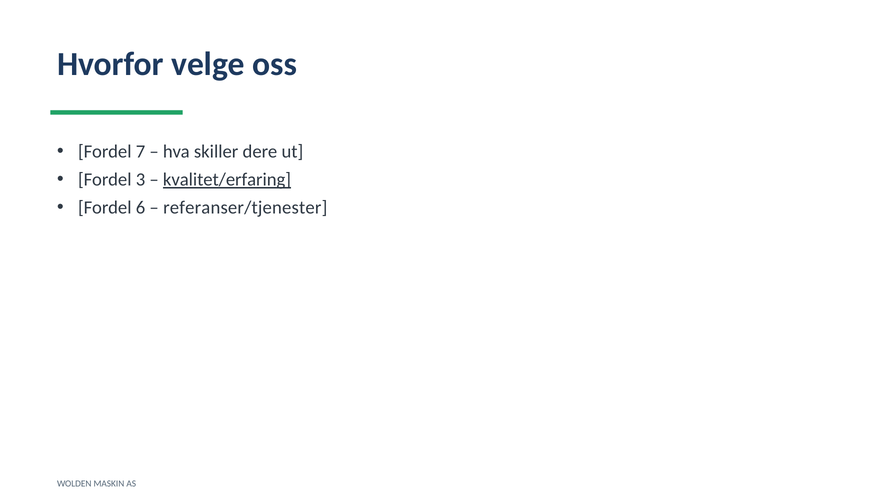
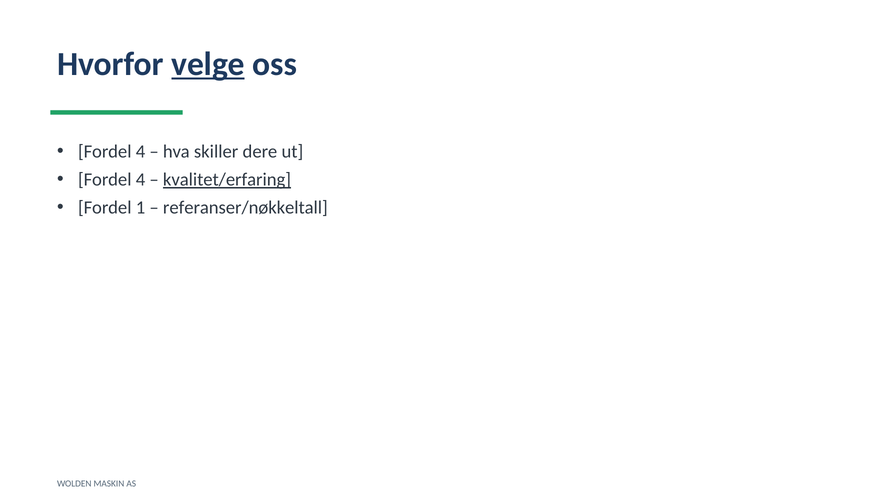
velge underline: none -> present (208, 64)
7: 7 -> 4 (141, 152)
3: 3 -> 4 (141, 180)
6: 6 -> 1 (141, 208)
referanser/tjenester: referanser/tjenester -> referanser/nøkkeltall (245, 208)
